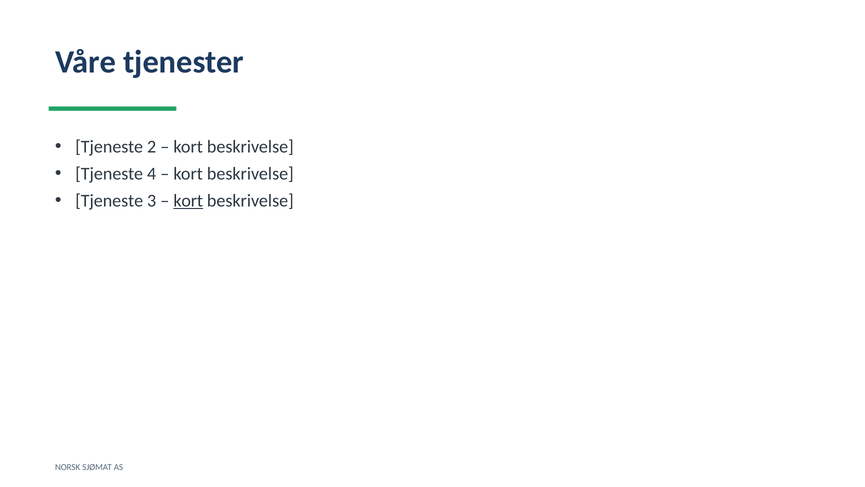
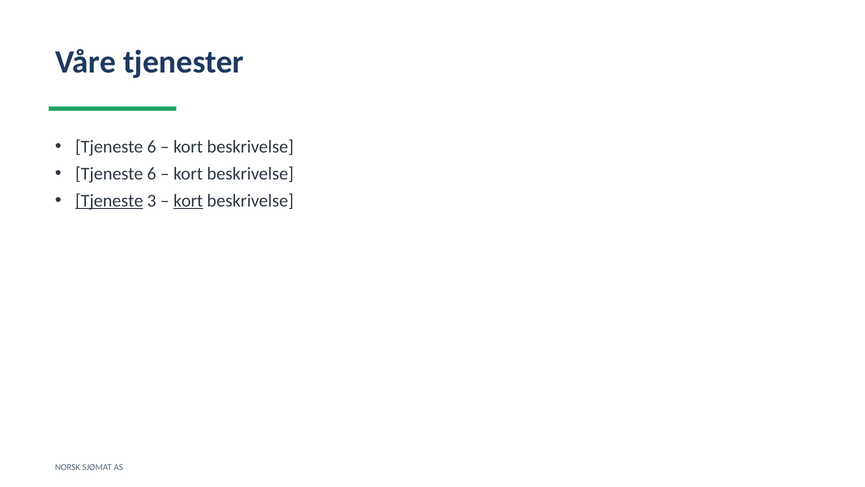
2: 2 -> 6 (152, 147)
4: 4 -> 6 (152, 174)
Tjeneste underline: none -> present (109, 201)
